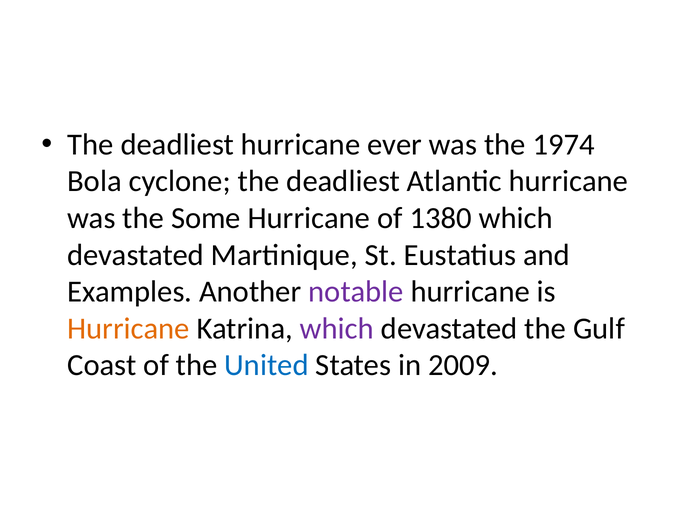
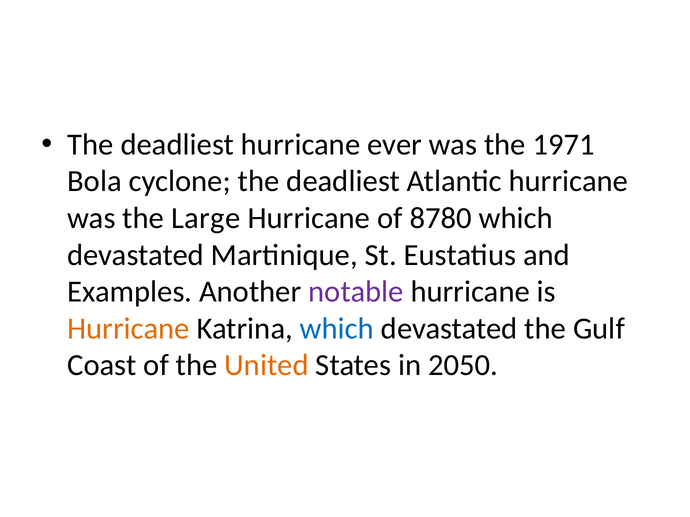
1974: 1974 -> 1971 (564, 145)
Some: Some -> Large (206, 218)
1380: 1380 -> 8780 (441, 218)
which colour: purple -> blue (337, 329)
United colour: blue -> orange (266, 366)
2009: 2009 -> 2050 (463, 366)
